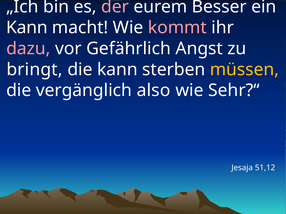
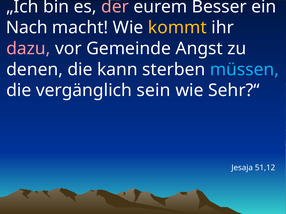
Kann: Kann -> Nach (27, 28)
kommt colour: pink -> yellow (177, 28)
Gefährlich: Gefährlich -> Gemeinde (129, 49)
bringt: bringt -> denen (35, 70)
müssen colour: yellow -> light blue (244, 70)
also: also -> sein (154, 91)
